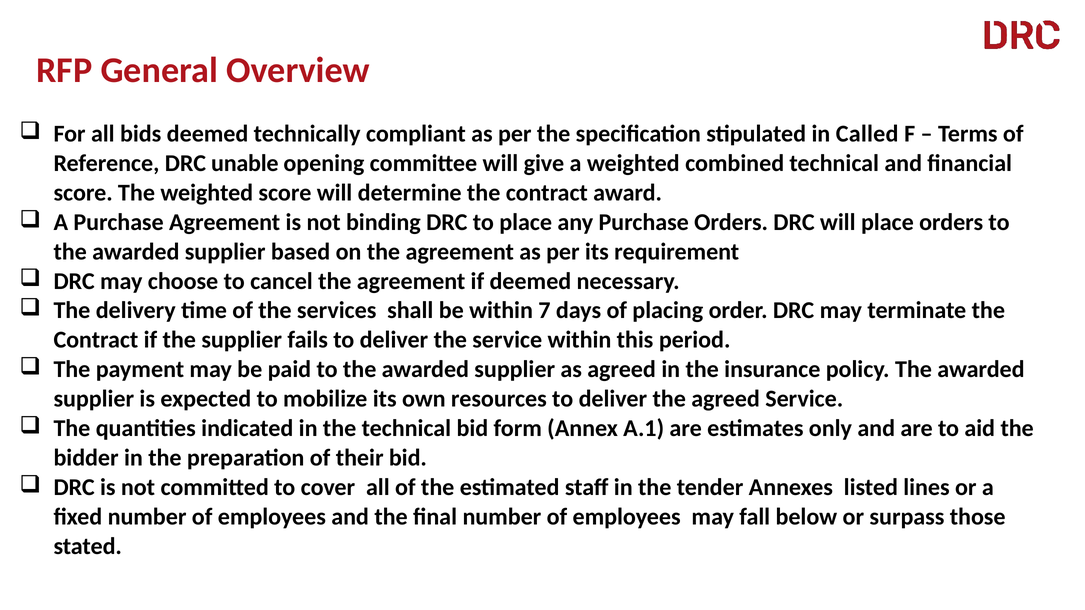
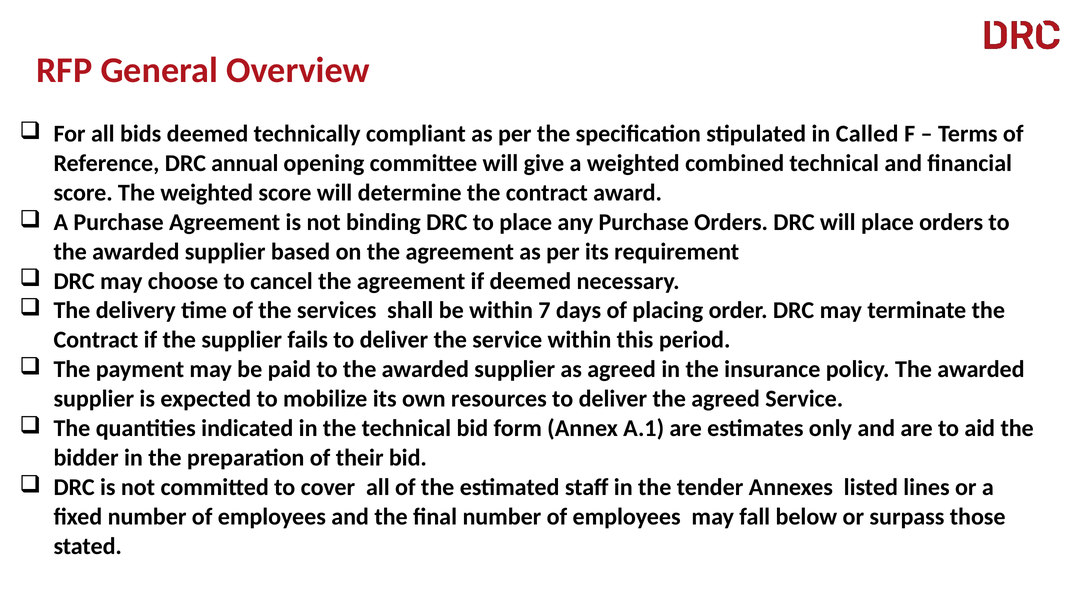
unable: unable -> annual (245, 163)
